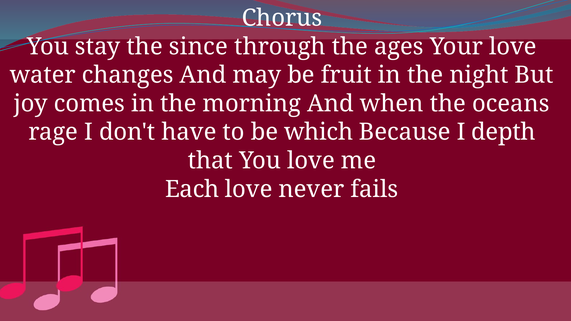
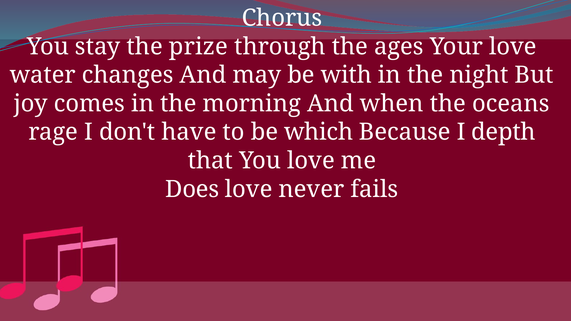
since: since -> prize (198, 47)
fruit: fruit -> with (346, 75)
Each: Each -> Does (192, 189)
